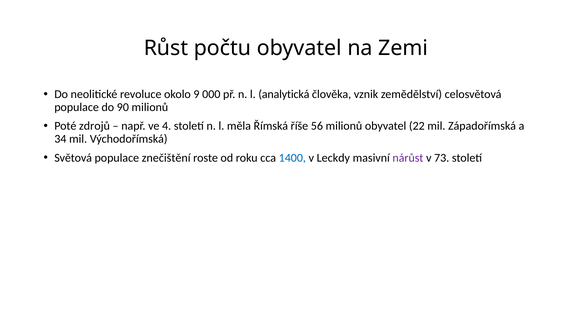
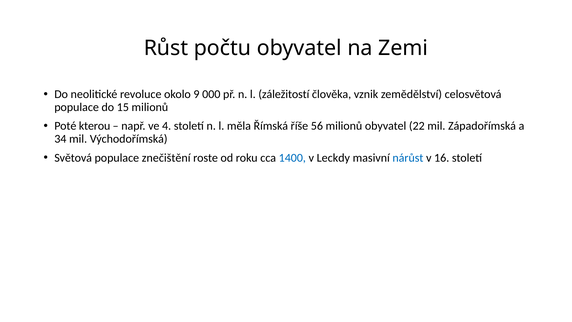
analytická: analytická -> záležitostí (284, 94)
90: 90 -> 15 (123, 107)
zdrojů: zdrojů -> kterou (95, 126)
nárůst colour: purple -> blue (408, 158)
73: 73 -> 16 (442, 158)
